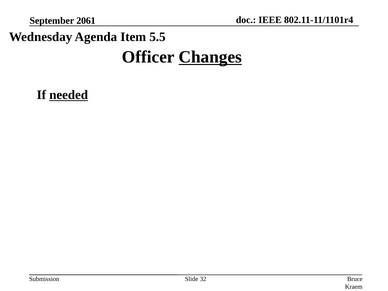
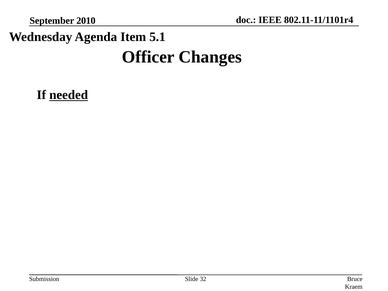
2061: 2061 -> 2010 (86, 21)
5.5: 5.5 -> 5.1 (157, 37)
Changes underline: present -> none (210, 57)
